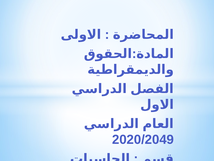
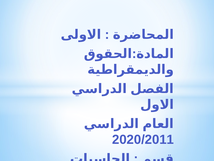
2020/2049: 2020/2049 -> 2020/2011 (143, 139)
